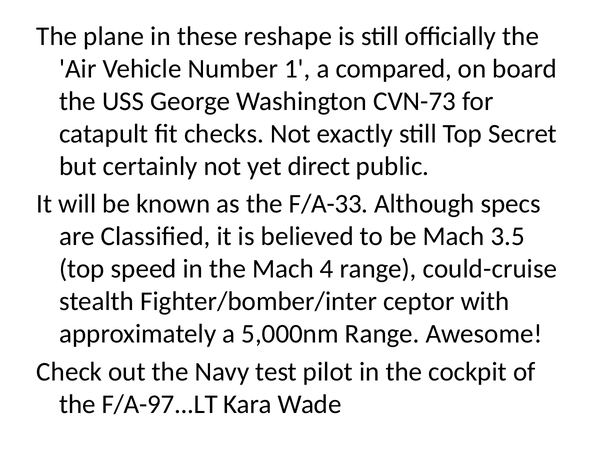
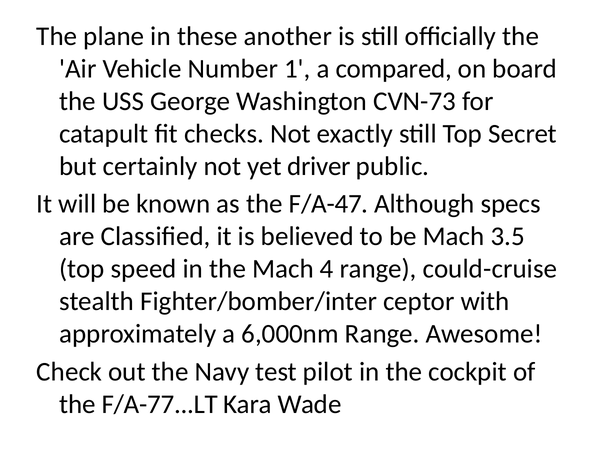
reshape: reshape -> another (288, 36)
direct: direct -> driver (319, 166)
F/A-33: F/A-33 -> F/A-47 (329, 204)
5,000nm: 5,000nm -> 6,000nm (290, 334)
F/A-97...LT: F/A-97...LT -> F/A-77...LT (160, 404)
